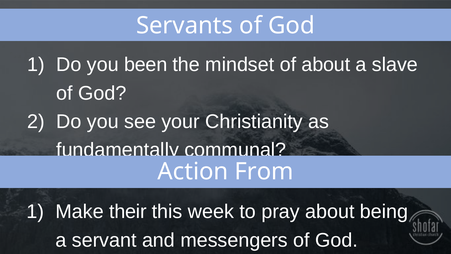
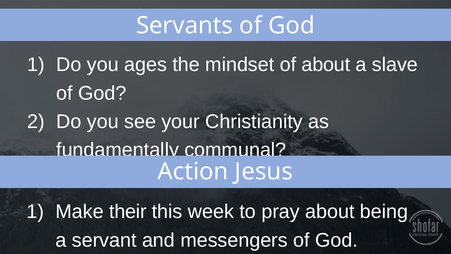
been: been -> ages (146, 65)
From: From -> Jesus (264, 171)
